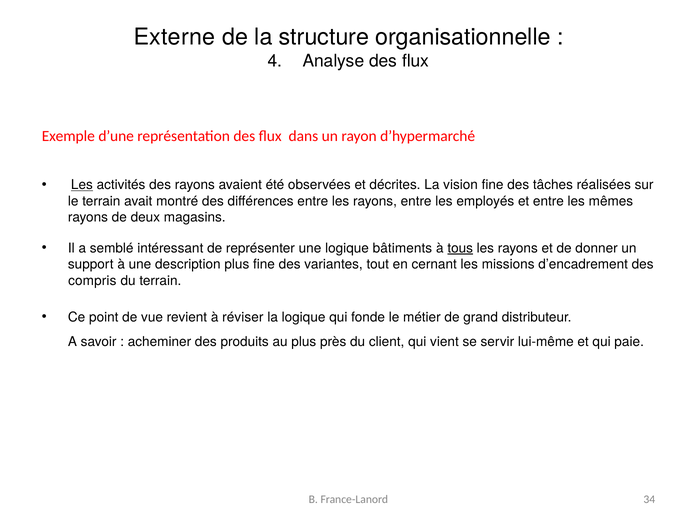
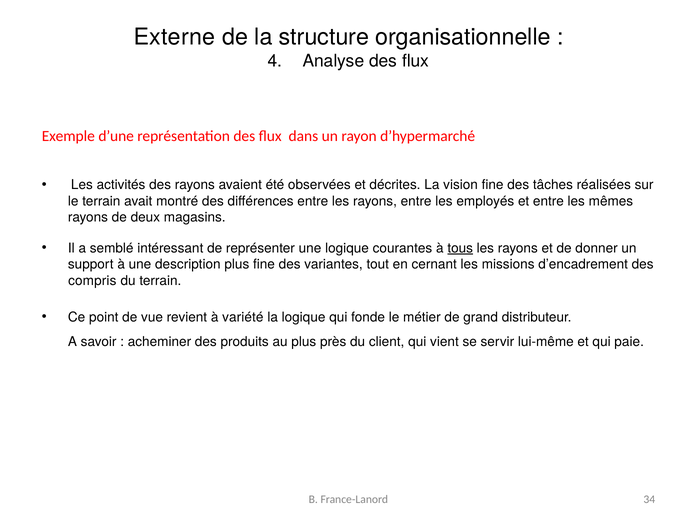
Les underline: present -> none (82, 185)
bâtiments: bâtiments -> courantes (402, 248)
réviser: réviser -> variété (243, 317)
